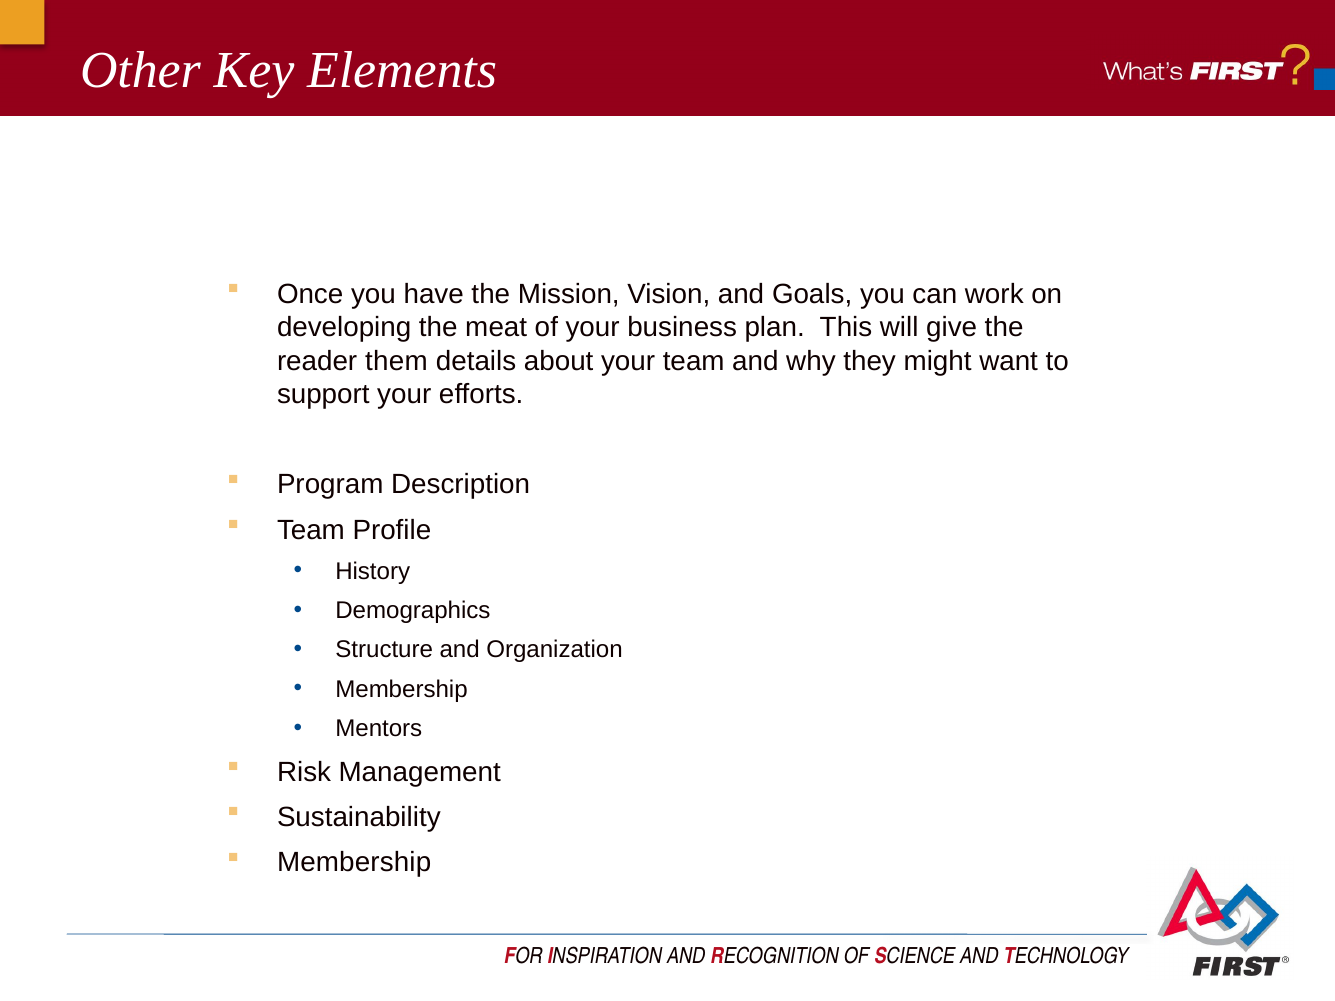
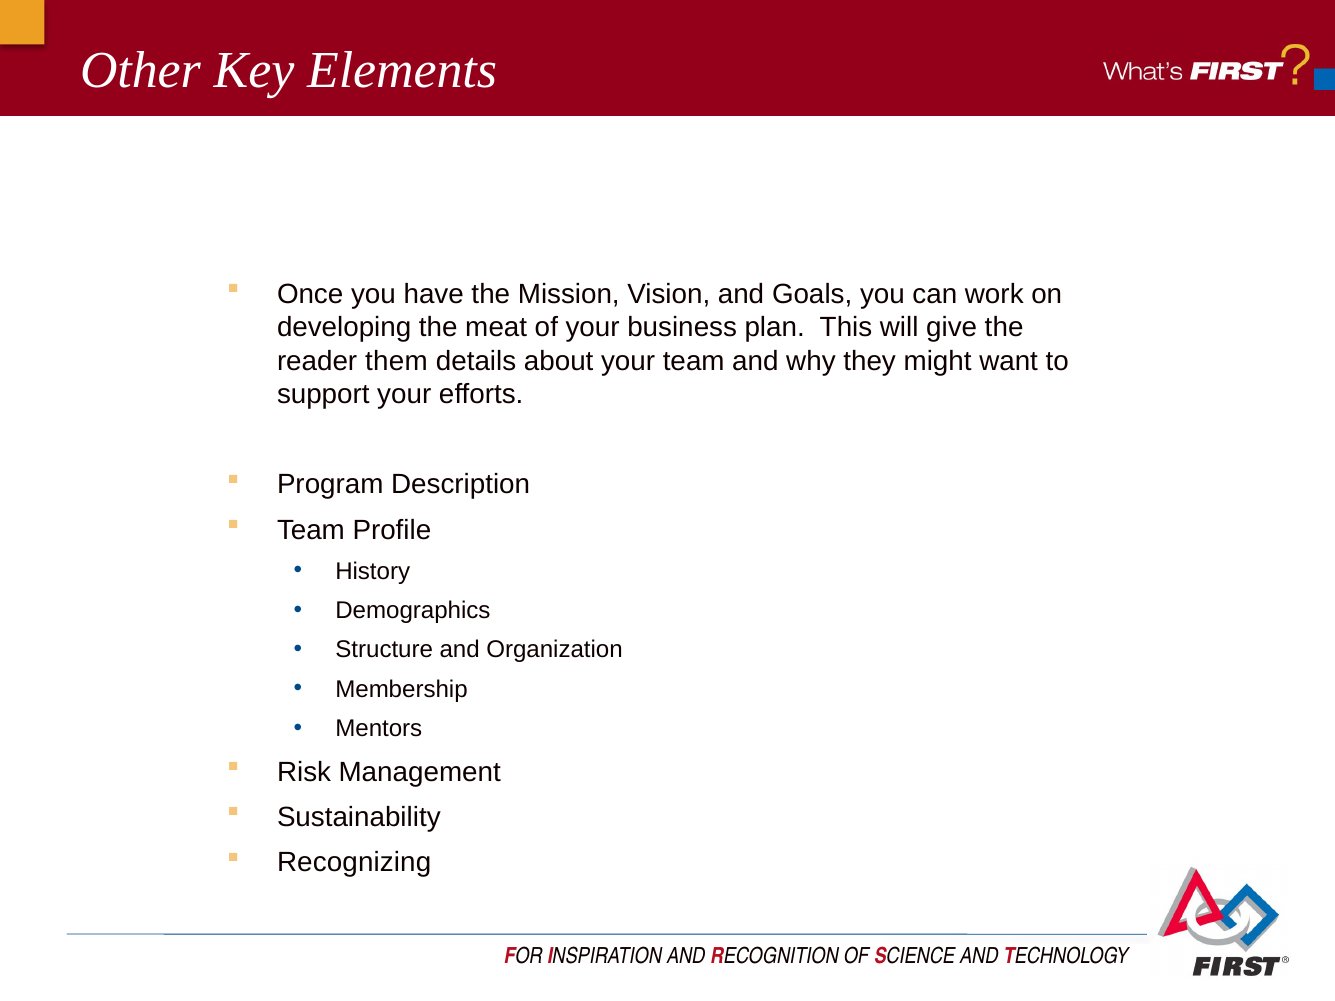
Membership: Membership -> Recognizing (354, 863)
